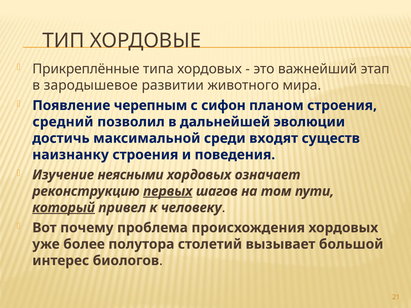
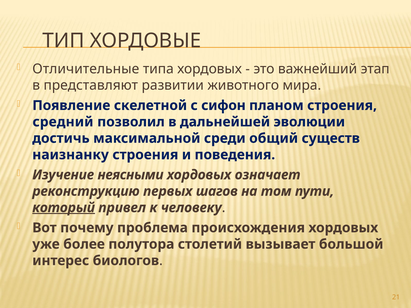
Прикреплённые: Прикреплённые -> Отличительные (86, 69)
зародышевое: зародышевое -> представляют (91, 85)
черепным: черепным -> скелетной (150, 106)
входят: входят -> общий (274, 138)
первых underline: present -> none (168, 191)
